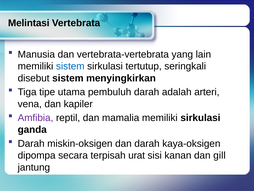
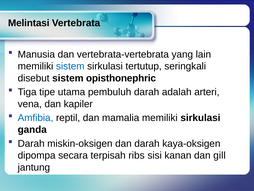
menyingkirkan: menyingkirkan -> opisthonephric (121, 78)
Amfibia colour: purple -> blue (35, 117)
urat: urat -> ribs (137, 155)
